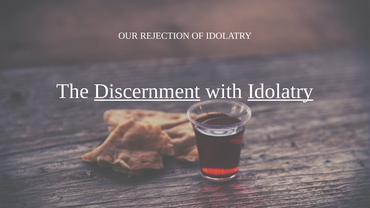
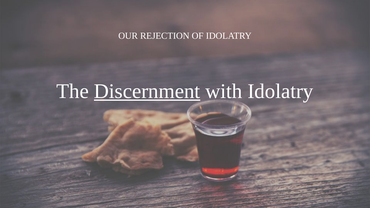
Idolatry underline: present -> none (280, 91)
